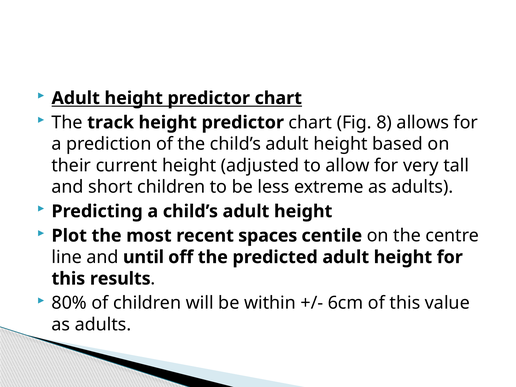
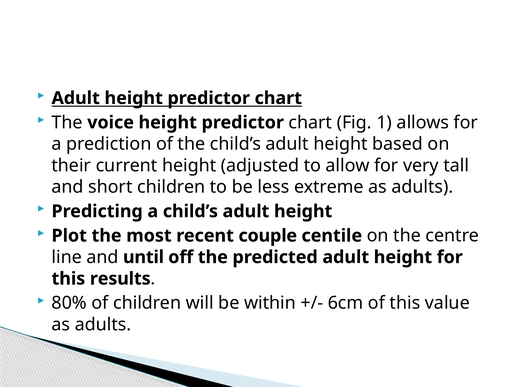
track: track -> voice (111, 122)
8: 8 -> 1 (384, 122)
spaces: spaces -> couple (268, 236)
